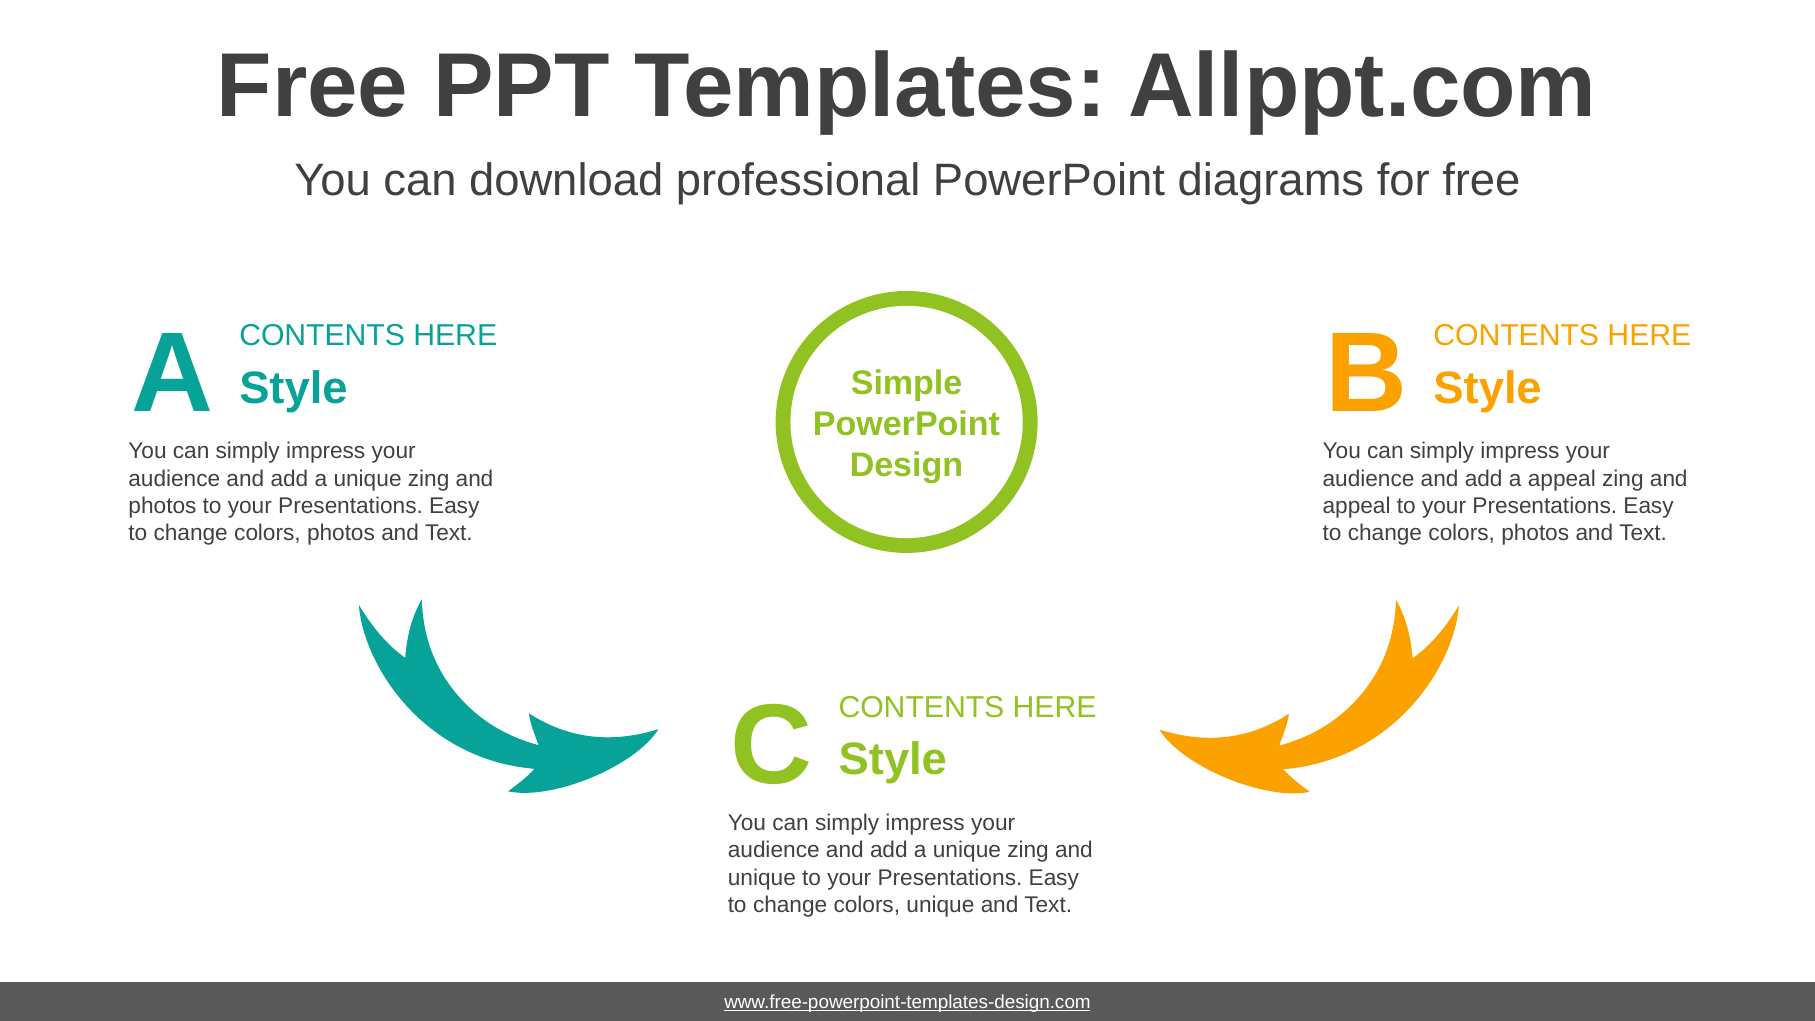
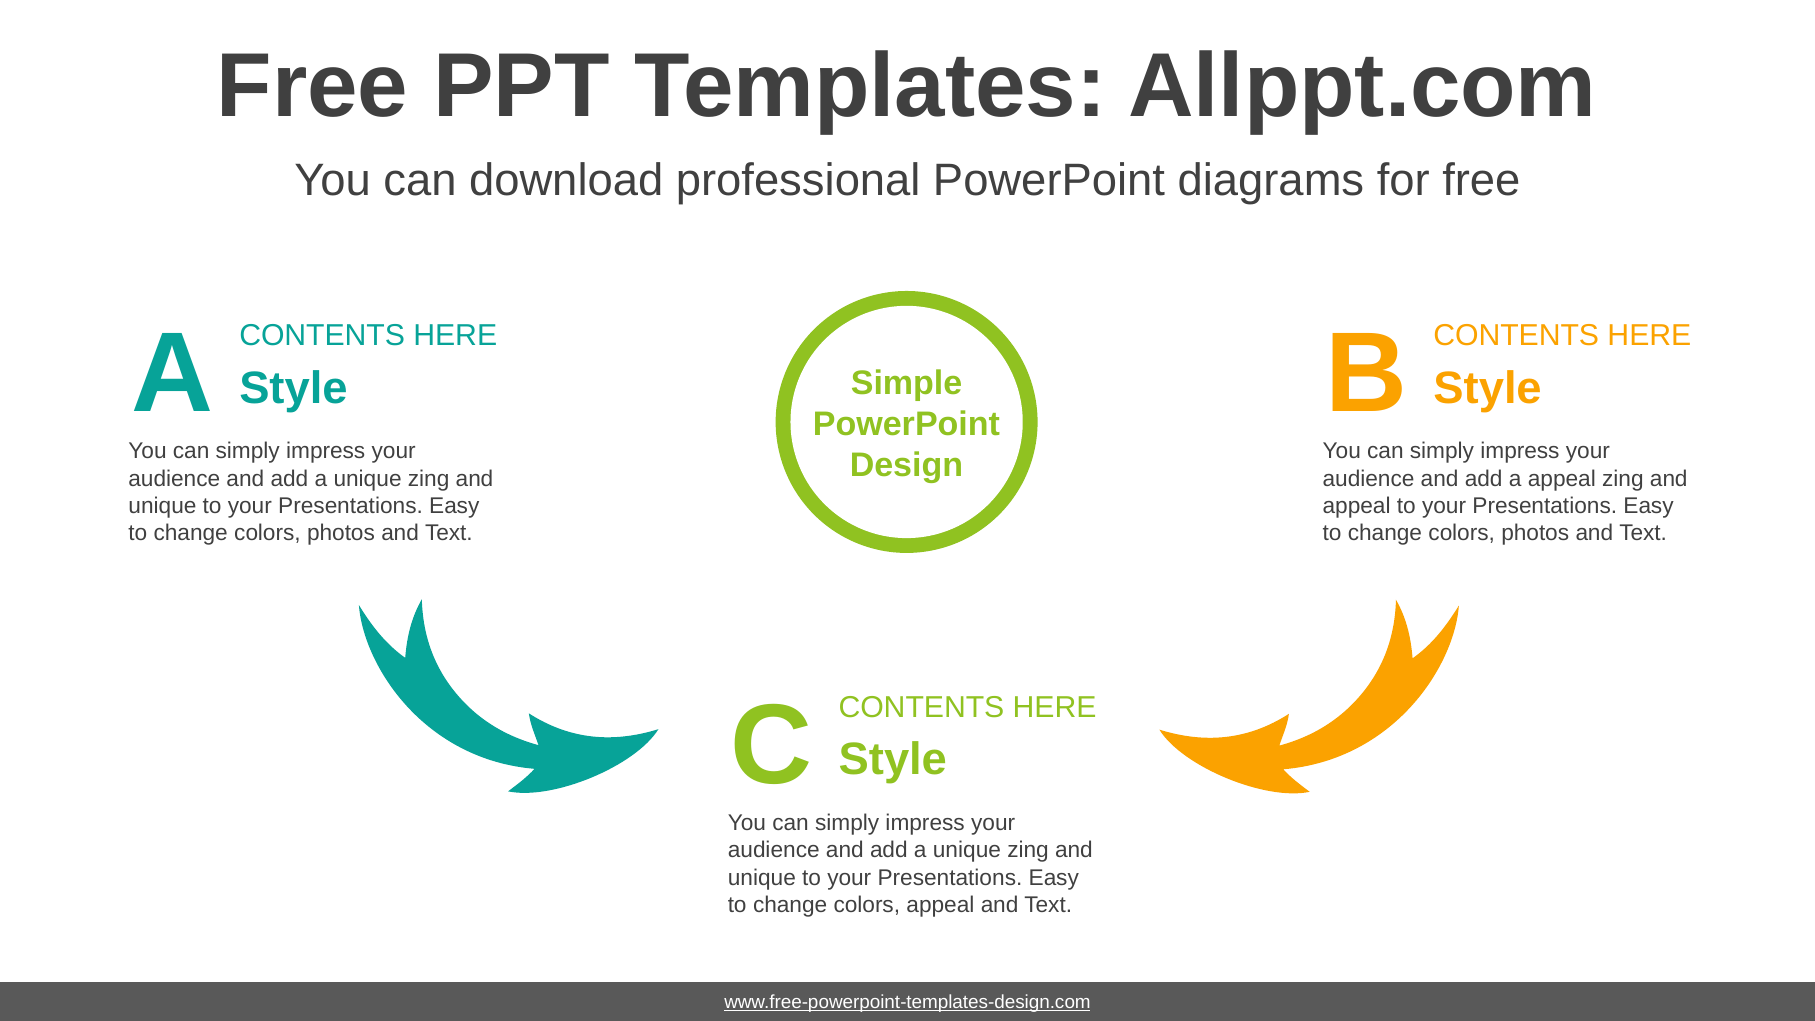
photos: photos -> unique (162, 506)
colors unique: unique -> appeal (940, 905)
